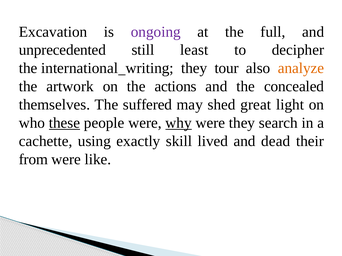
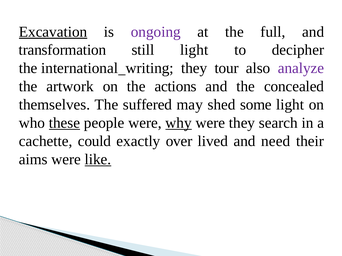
Excavation underline: none -> present (53, 32)
unprecedented: unprecedented -> transformation (62, 50)
still least: least -> light (194, 50)
analyze colour: orange -> purple (301, 68)
great: great -> some (256, 105)
using: using -> could (95, 141)
skill: skill -> over (179, 141)
dead: dead -> need (276, 141)
from: from -> aims (33, 160)
like underline: none -> present (98, 160)
